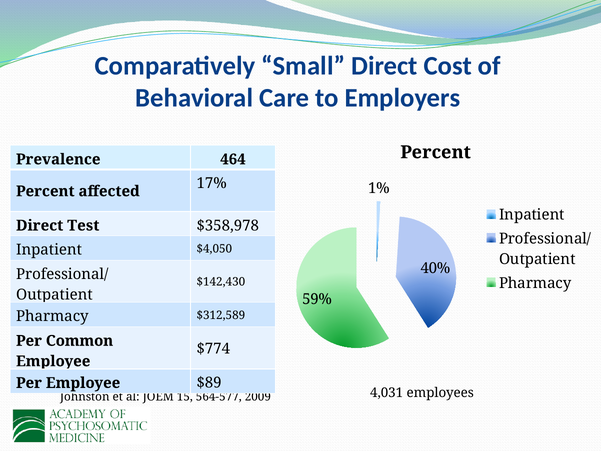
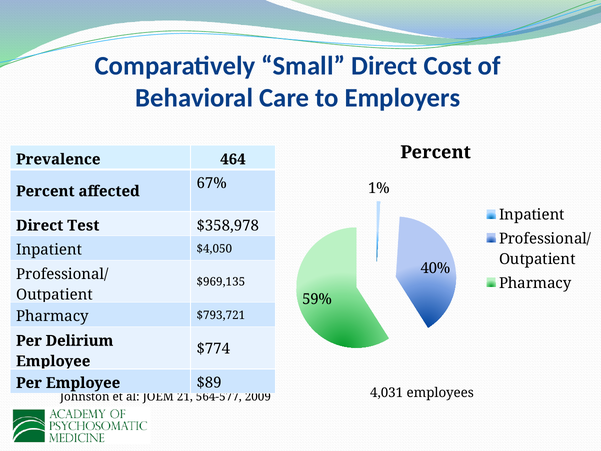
17%: 17% -> 67% (212, 183)
$142,430: $142,430 -> $969,135 (221, 282)
$312,589: $312,589 -> $793,721 (221, 315)
Common: Common -> Delirium (79, 341)
15: 15 -> 21 (185, 396)
